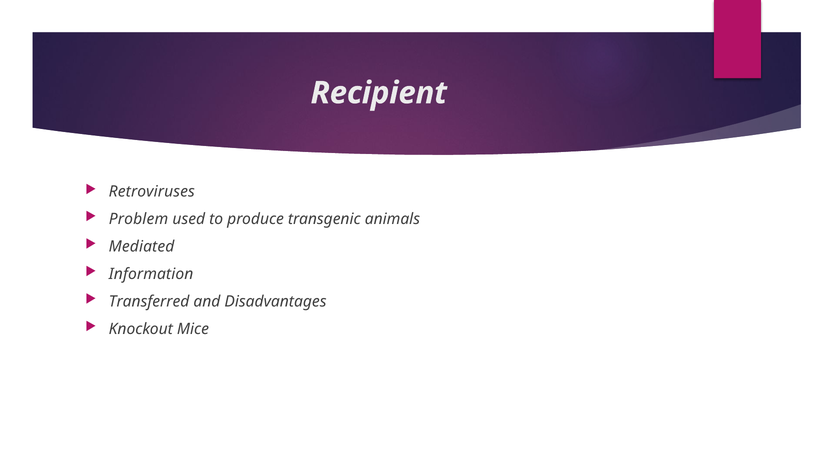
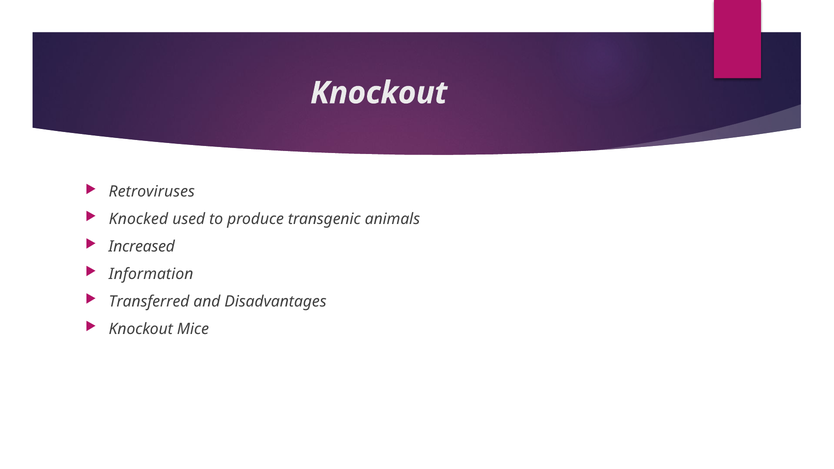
Recipient: Recipient -> Knockout (379, 93)
Problem: Problem -> Knocked (138, 219)
Mediated: Mediated -> Increased (142, 247)
